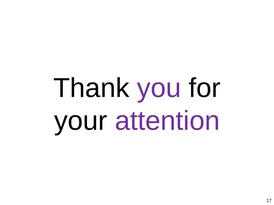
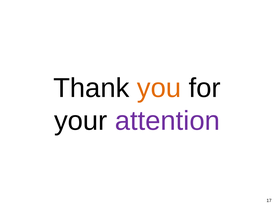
you colour: purple -> orange (159, 88)
